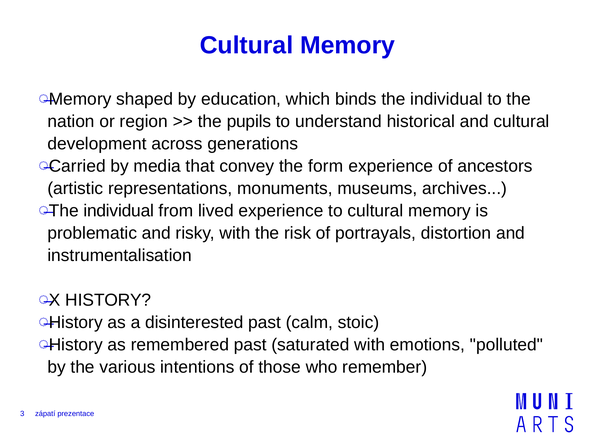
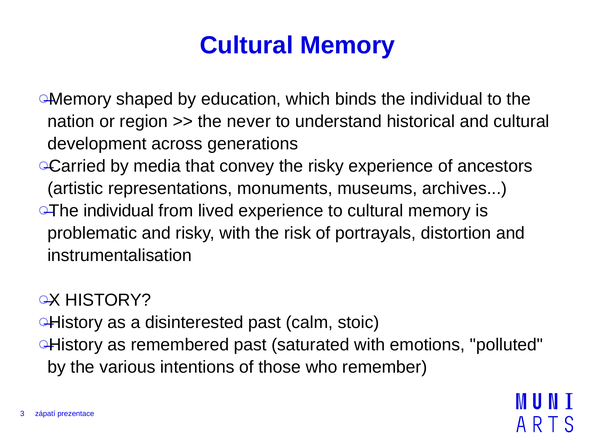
pupils: pupils -> never (249, 122)
the form: form -> risky (326, 166)
